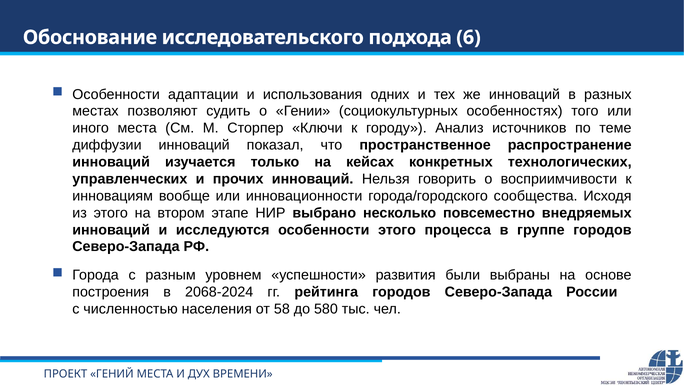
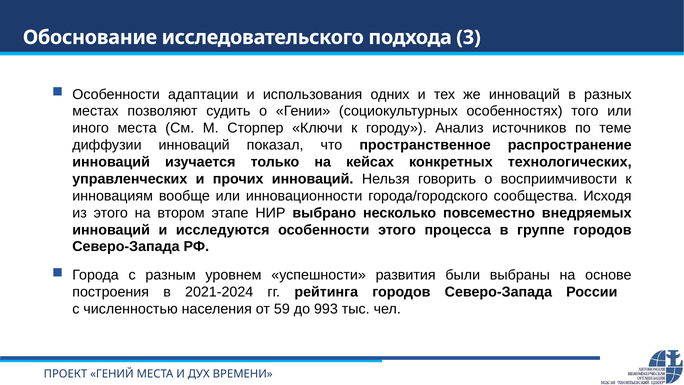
6: 6 -> 3 (469, 37)
2068-2024: 2068-2024 -> 2021-2024 (219, 292)
58: 58 -> 59 (282, 309)
580: 580 -> 993 (326, 309)
